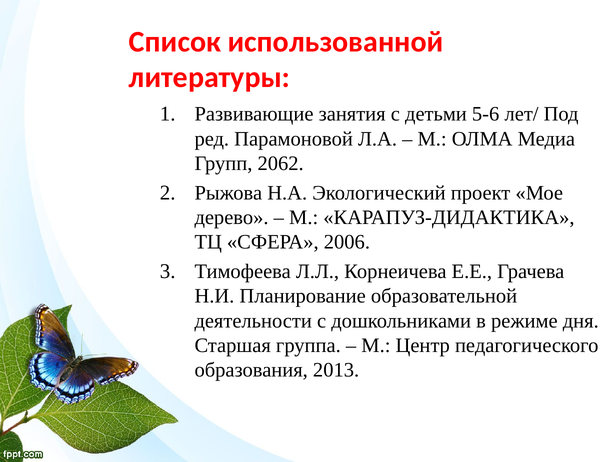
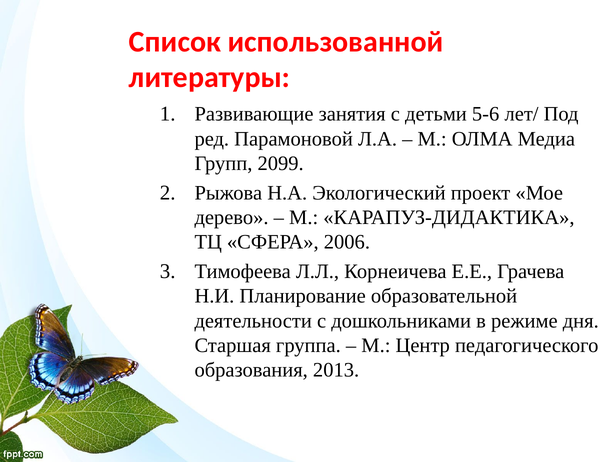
2062: 2062 -> 2099 (281, 163)
